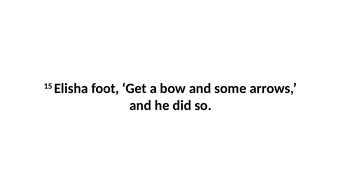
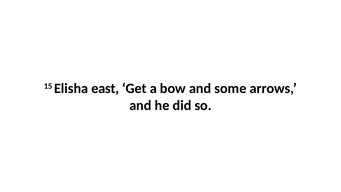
foot: foot -> east (105, 88)
